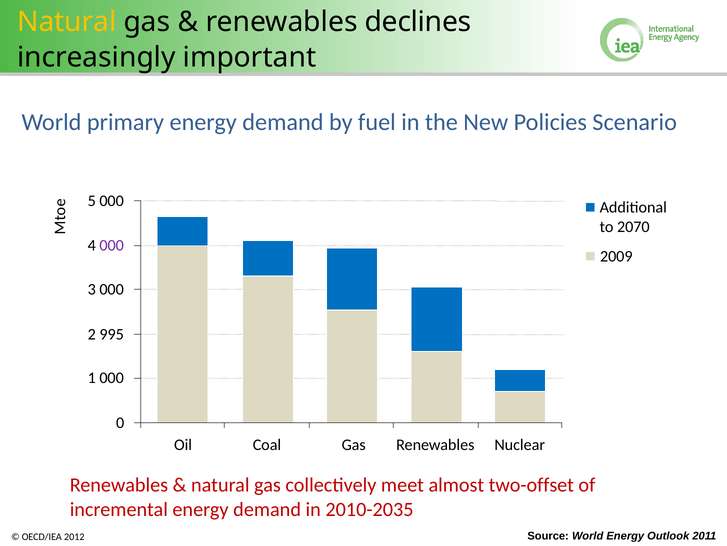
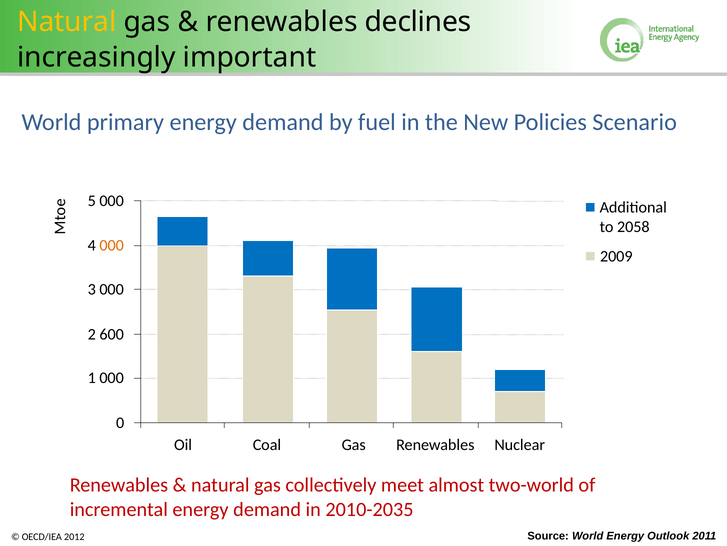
2070: 2070 -> 2058 (633, 227)
000 colour: purple -> orange (112, 245)
995: 995 -> 600 (112, 334)
two-offset: two-offset -> two-world (531, 484)
